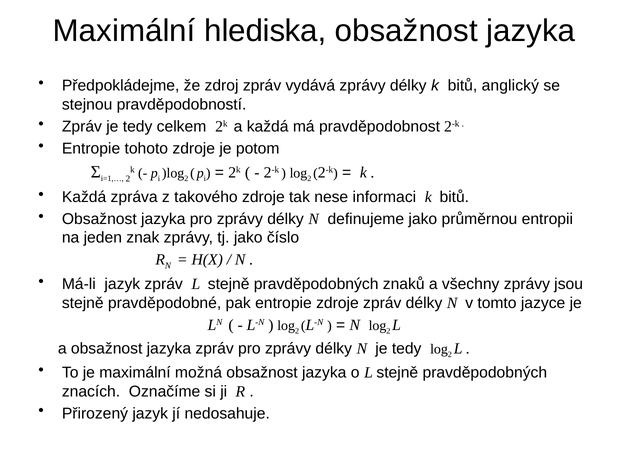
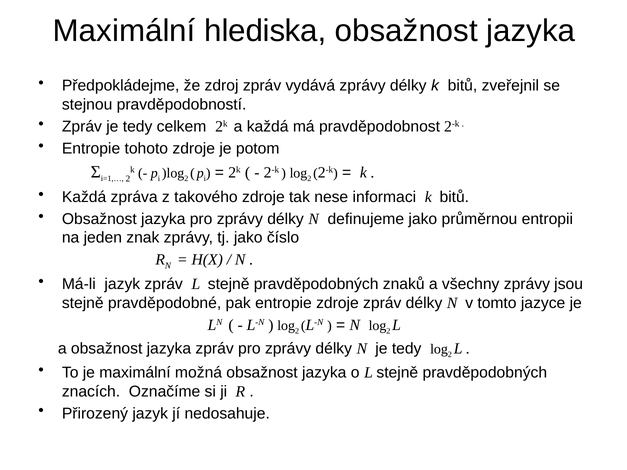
anglický: anglický -> zveřejnil (510, 86)
